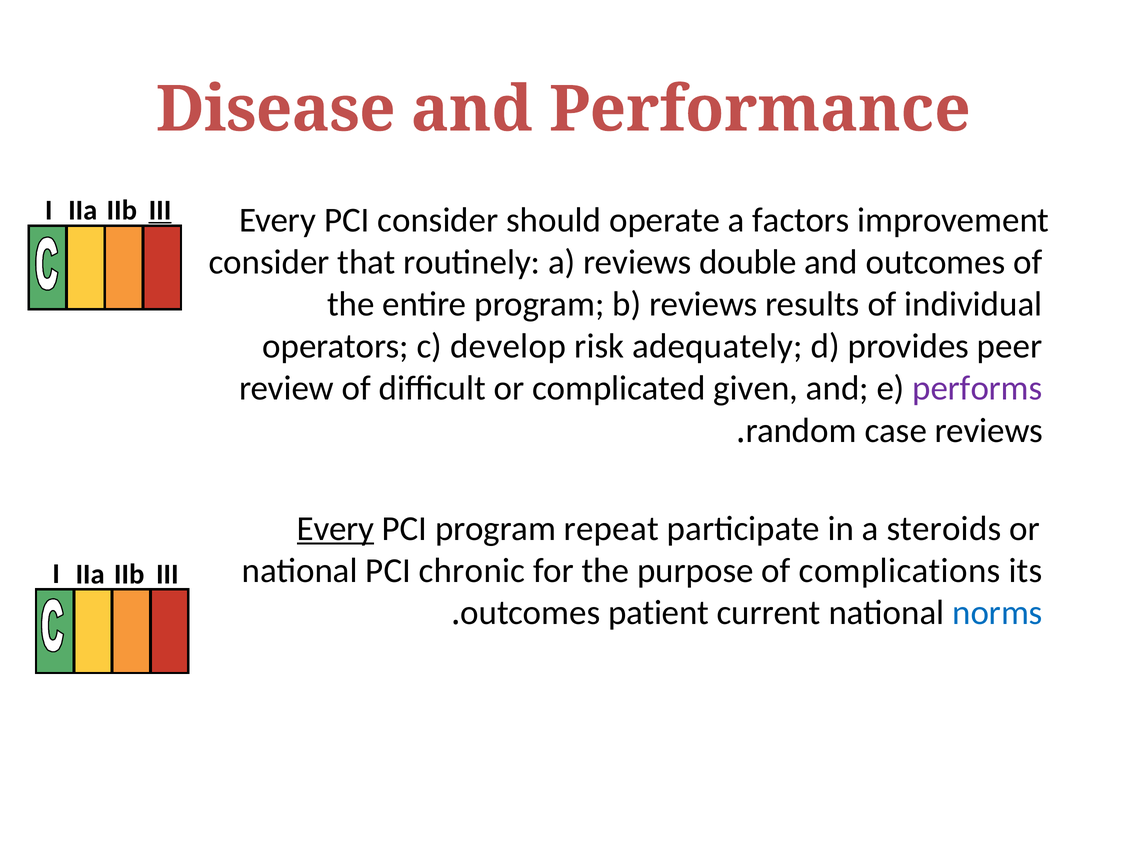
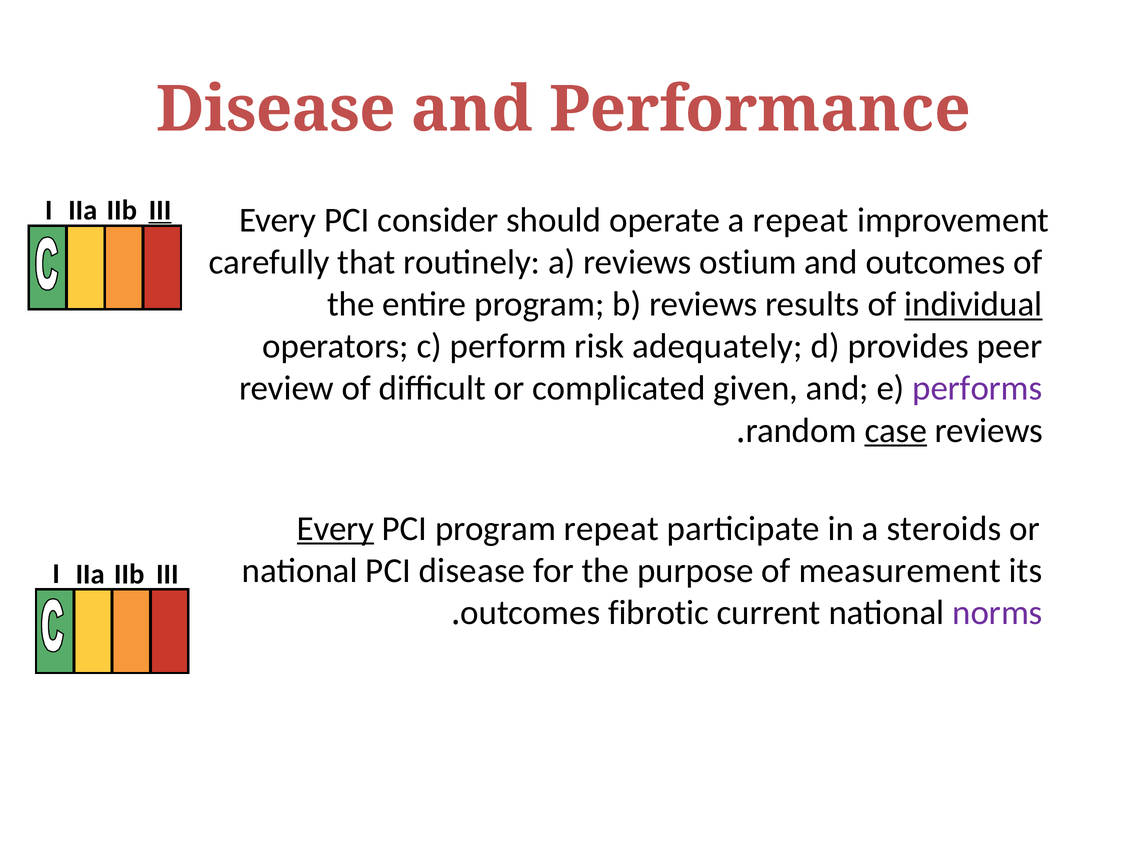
a factors: factors -> repeat (801, 220)
consider: consider -> carefully (269, 262)
double: double -> ostium (748, 262)
individual underline: none -> present (973, 304)
develop: develop -> perform (508, 346)
case underline: none -> present (896, 430)
PCI chronic: chronic -> disease (472, 570)
complications: complications -> measurement (900, 570)
patient: patient -> fibrotic (658, 612)
norms colour: blue -> purple (997, 612)
